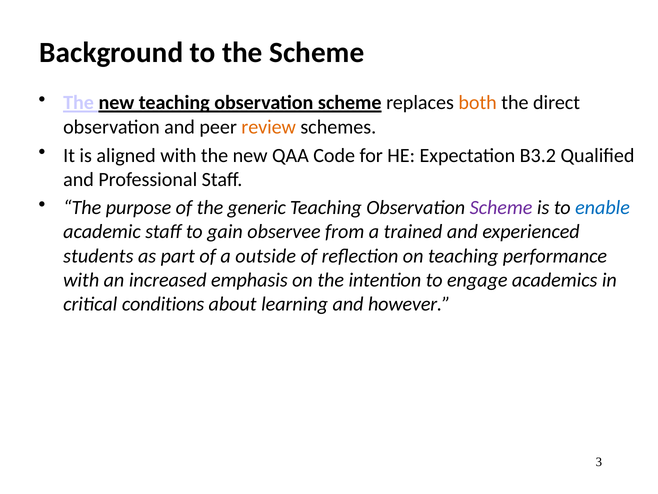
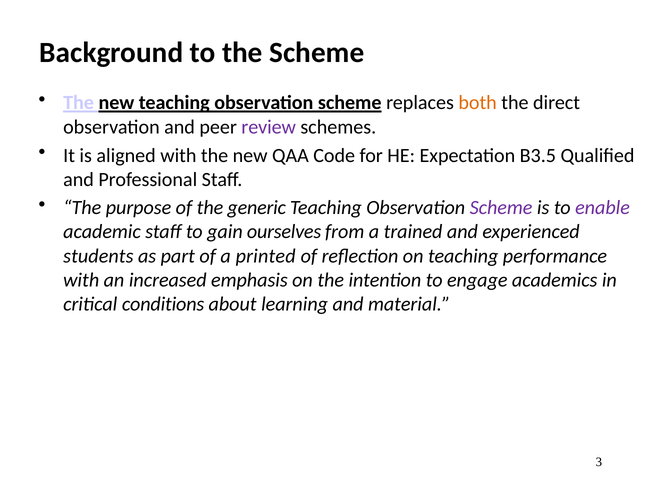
review colour: orange -> purple (269, 127)
B3.2: B3.2 -> B3.5 (538, 155)
enable colour: blue -> purple (603, 208)
observee: observee -> ourselves (284, 232)
outside: outside -> printed (266, 256)
however: however -> material (409, 304)
